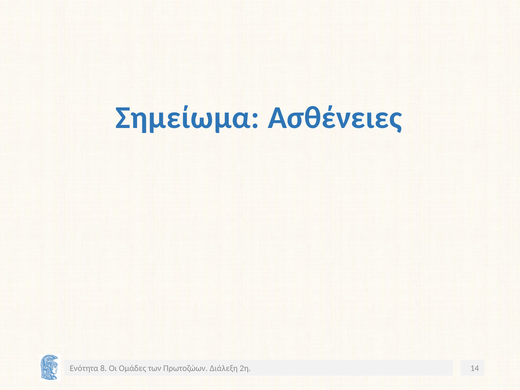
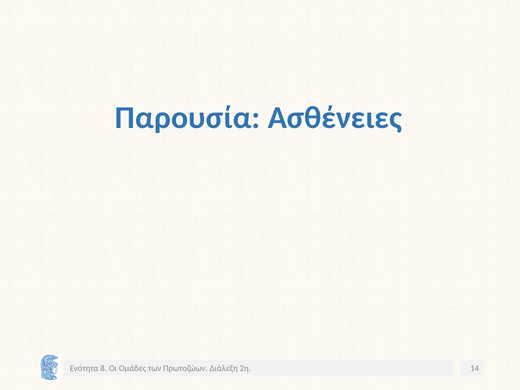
Σημείωμα: Σημείωμα -> Παρουσία (188, 118)
